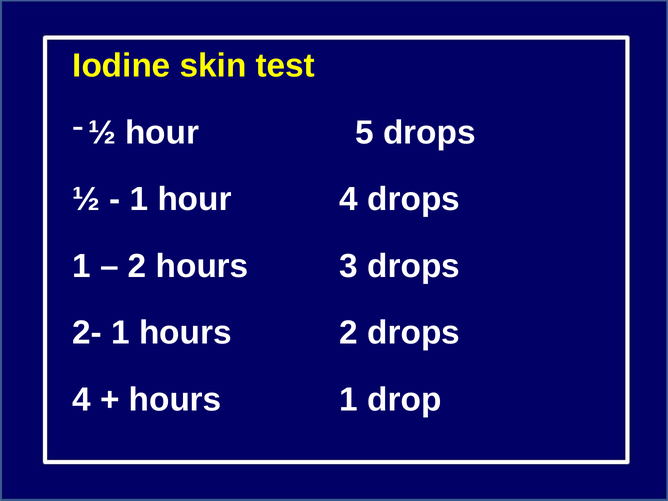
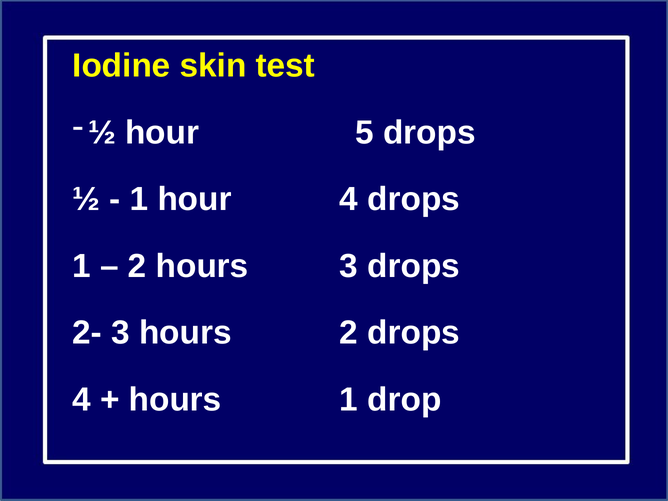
2- 1: 1 -> 3 (121, 333)
